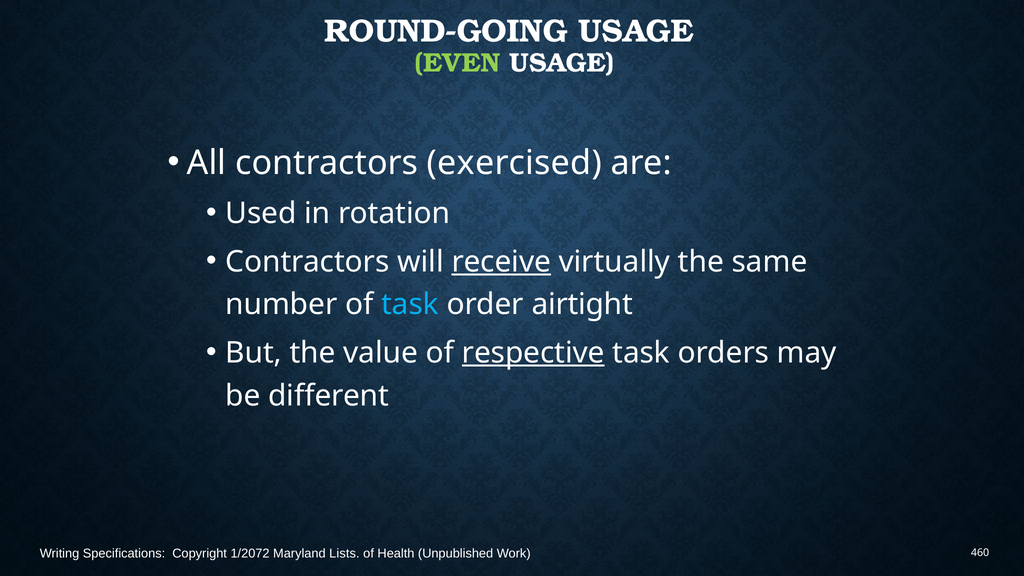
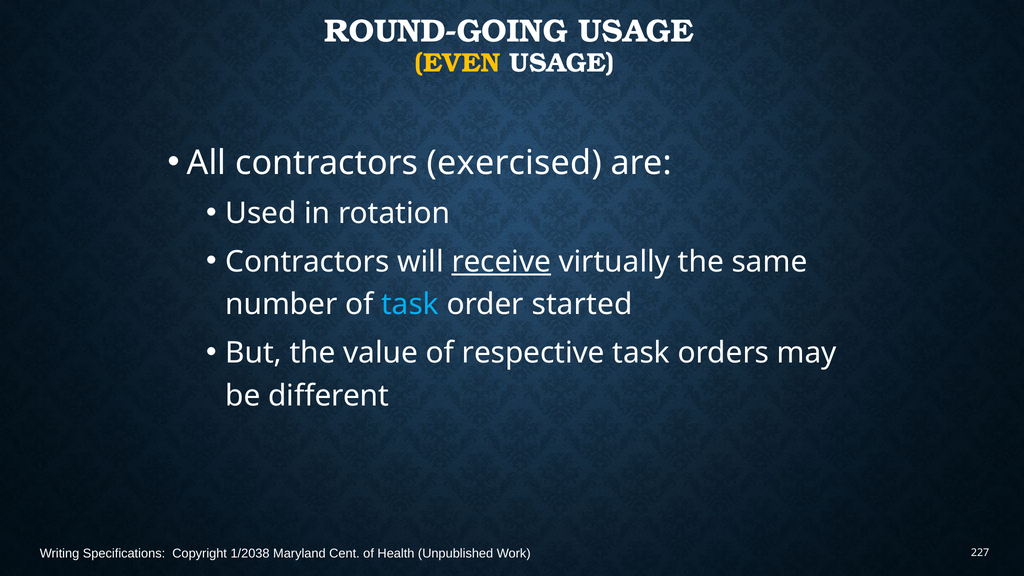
EVEN colour: light green -> yellow (458, 63)
airtight: airtight -> started (582, 305)
respective underline: present -> none (533, 353)
1/2072: 1/2072 -> 1/2038 (250, 554)
Lists: Lists -> Cent (344, 554)
460: 460 -> 227 (980, 553)
